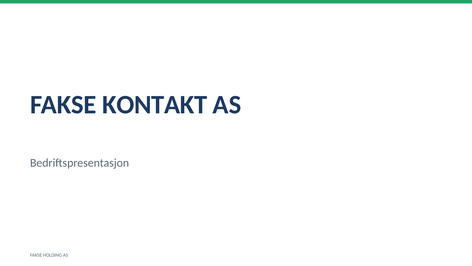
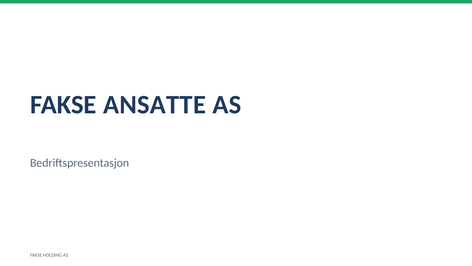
KONTAKT: KONTAKT -> ANSATTE (154, 105)
